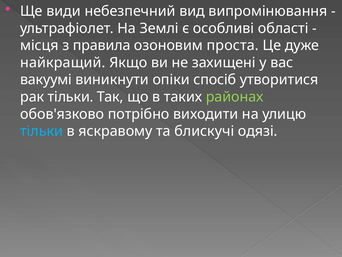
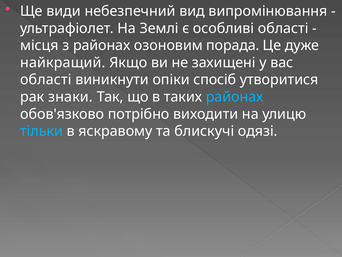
з правила: правила -> районах (102, 45)
проста: проста -> порада (233, 45)
вакуумі: вакуумі -> області (46, 80)
рак тільки: тільки -> знаки (71, 97)
районах colour: light green -> light blue (235, 97)
